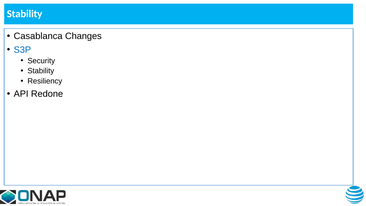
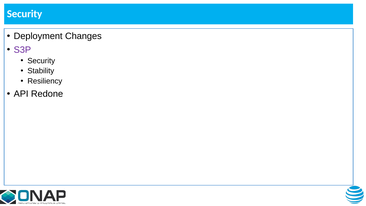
Stability: Stability -> Security (25, 14)
Casablanca: Casablanca -> Deployment (38, 36)
S3P colour: blue -> purple (22, 50)
